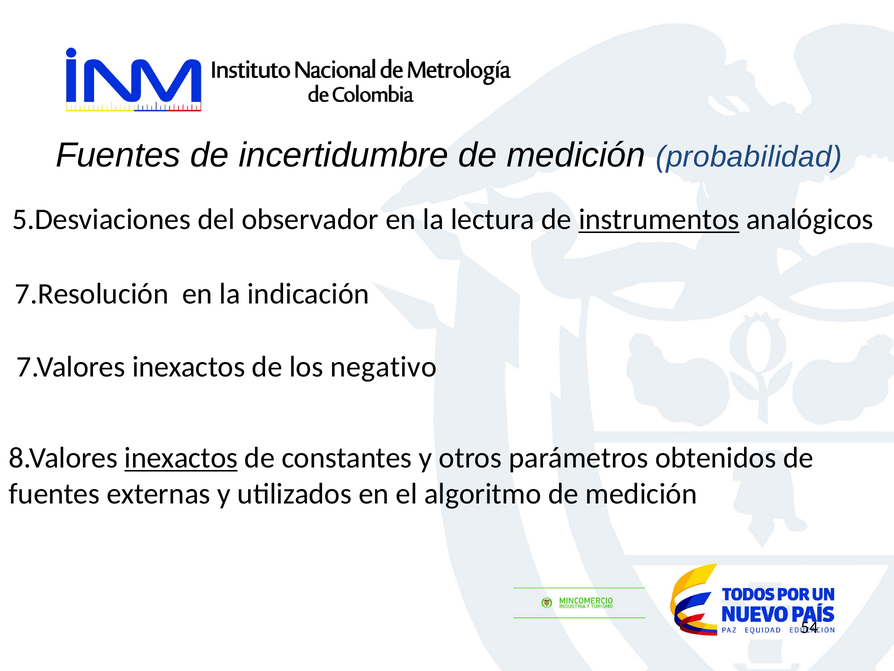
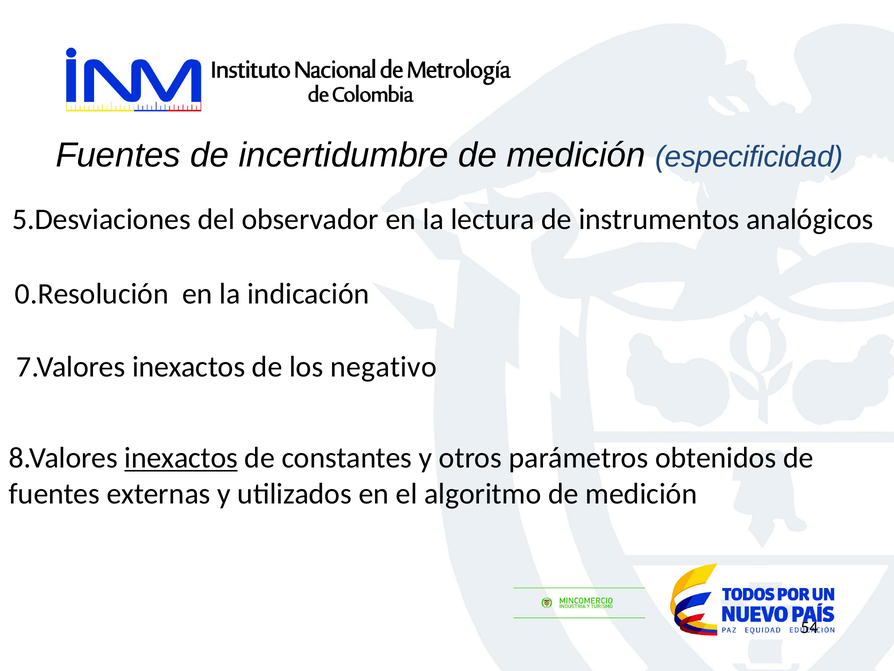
probabilidad: probabilidad -> especificidad (749, 157)
instrumentos underline: present -> none (659, 219)
7.Resolución: 7.Resolución -> 0.Resolución (92, 294)
